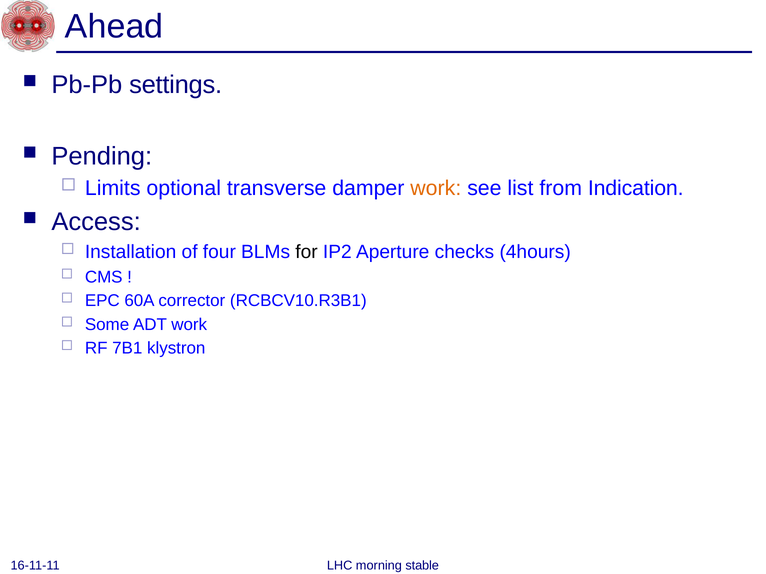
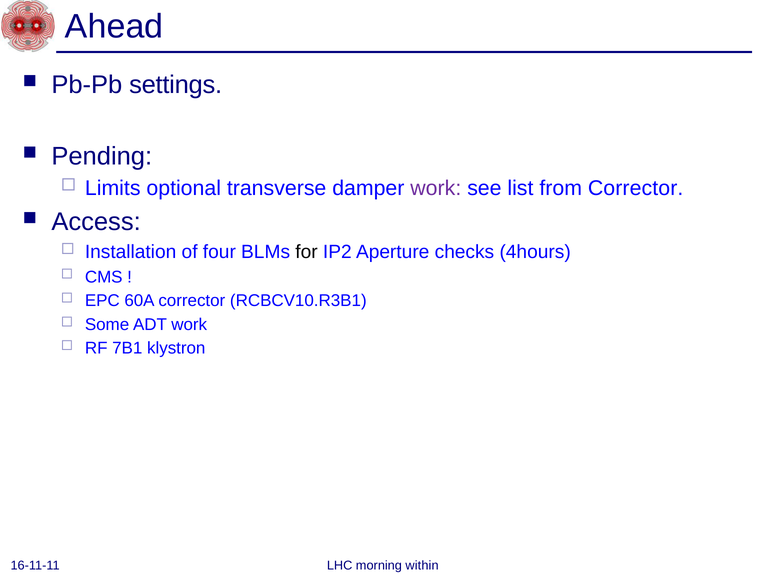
work colour: orange -> purple (436, 189)
from Indication: Indication -> Corrector (636, 189)
stable: stable -> within (422, 566)
